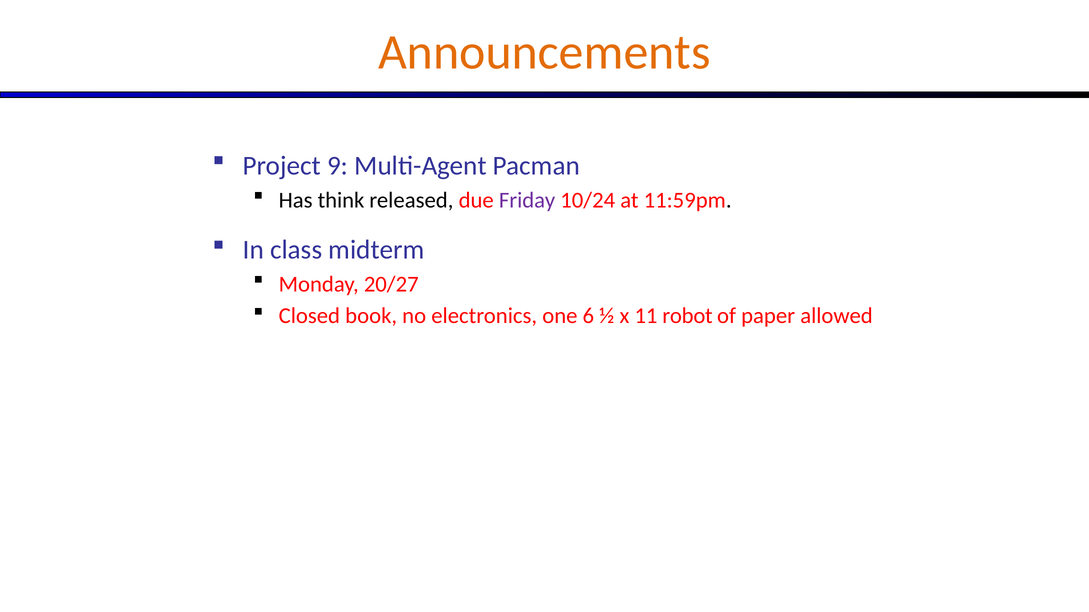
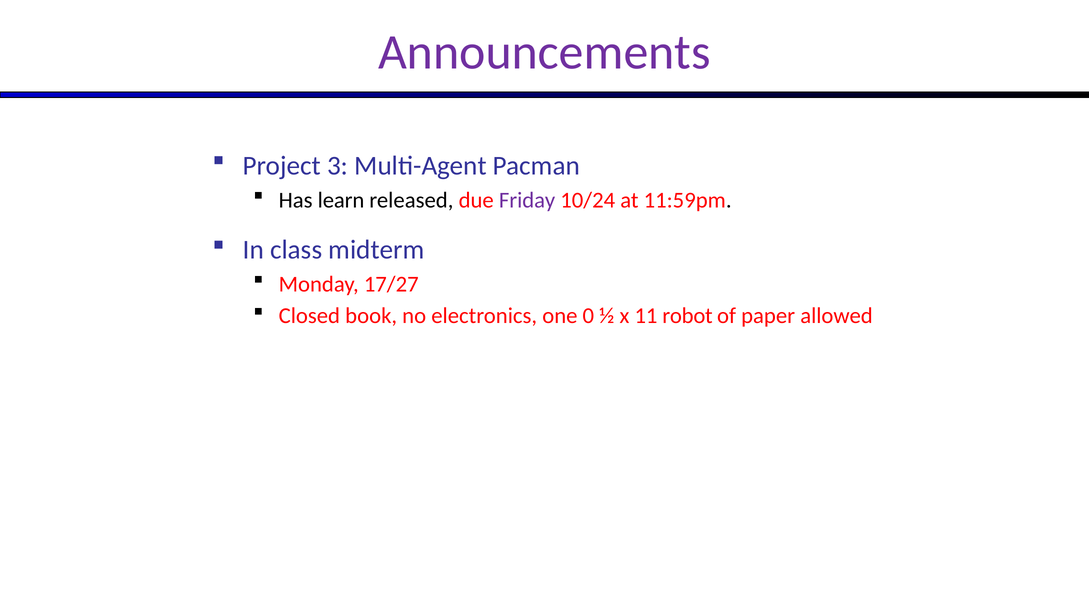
Announcements colour: orange -> purple (544, 52)
9: 9 -> 3 (338, 166)
think: think -> learn (341, 200)
20/27: 20/27 -> 17/27 (391, 284)
6: 6 -> 0 (588, 316)
